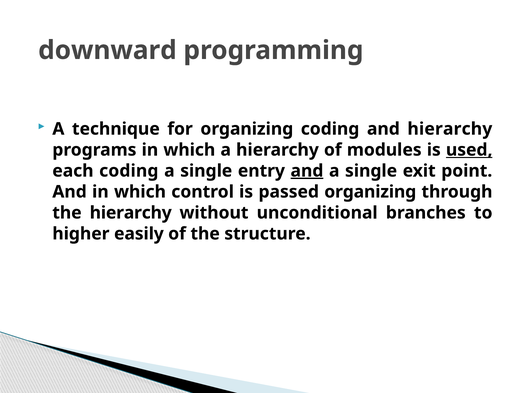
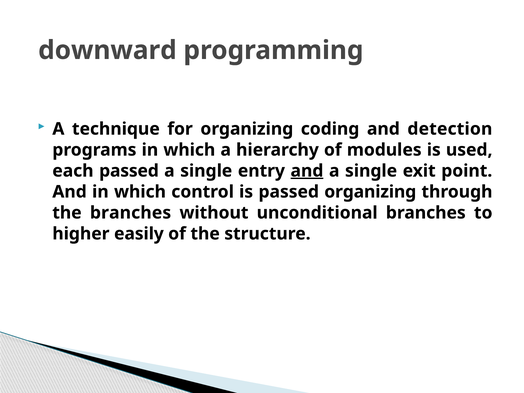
and hierarchy: hierarchy -> detection (450, 129)
used underline: present -> none (469, 150)
each coding: coding -> passed (129, 171)
the hierarchy: hierarchy -> branches (131, 213)
